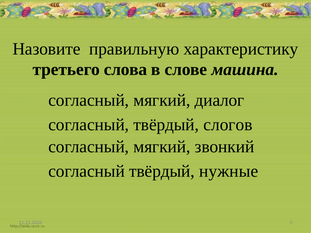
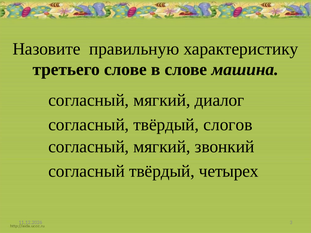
третьего слова: слова -> слове (125, 70)
нужные: нужные -> четырех (229, 171)
